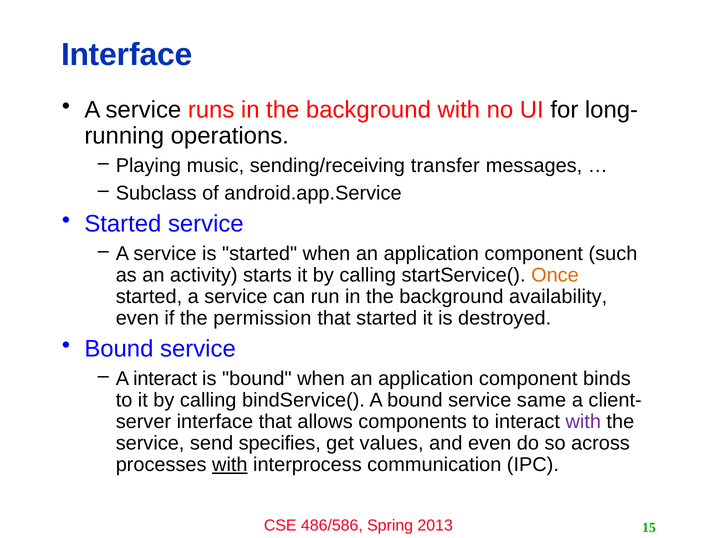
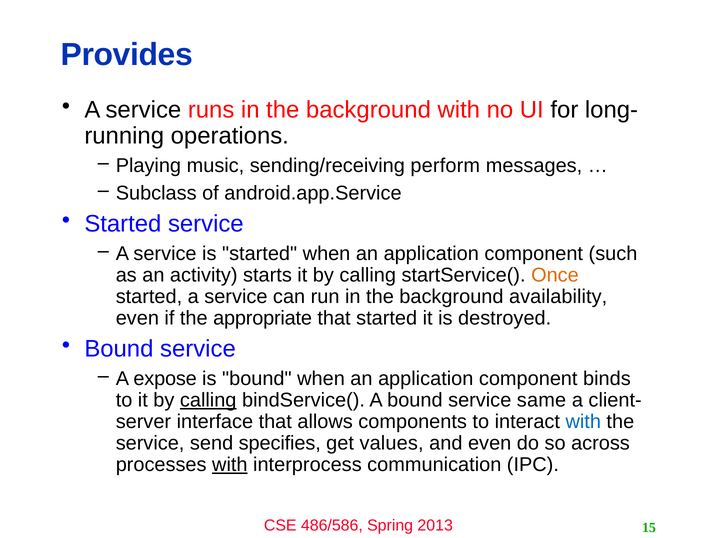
Interface: Interface -> Provides (127, 55)
transfer: transfer -> perform (445, 165)
permission: permission -> appropriate (263, 318)
A interact: interact -> expose (165, 378)
calling underline: none -> present (208, 400)
with colour: purple -> blue (583, 421)
